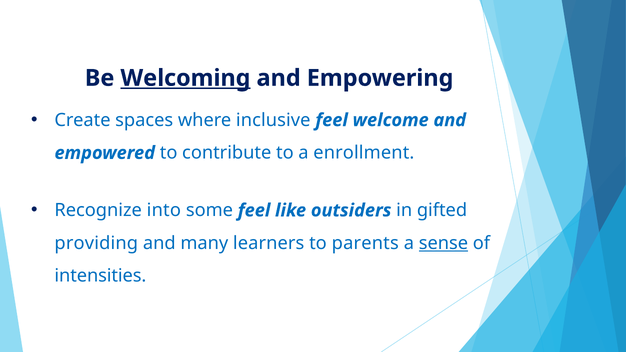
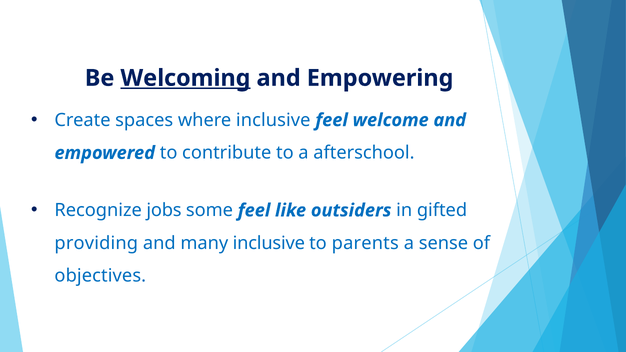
enrollment: enrollment -> afterschool (364, 153)
into: into -> jobs (164, 210)
many learners: learners -> inclusive (269, 243)
sense underline: present -> none (443, 243)
intensities: intensities -> objectives (100, 276)
